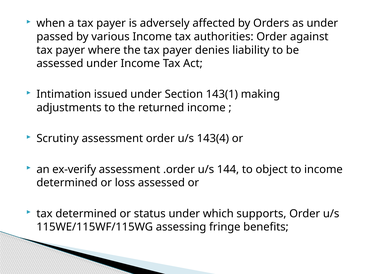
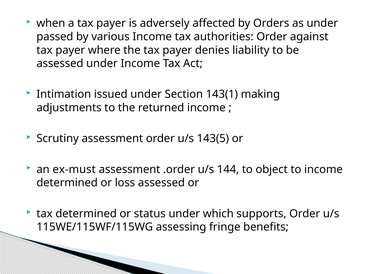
143(4: 143(4 -> 143(5 (213, 138)
ex-verify: ex-verify -> ex-must (74, 169)
